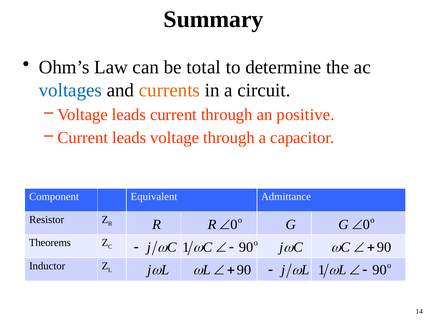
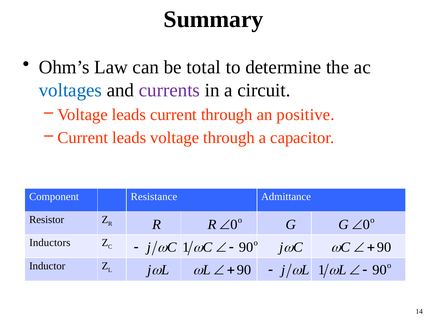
currents colour: orange -> purple (169, 90)
Equivalent: Equivalent -> Resistance (154, 197)
Theorems: Theorems -> Inductors (50, 243)
